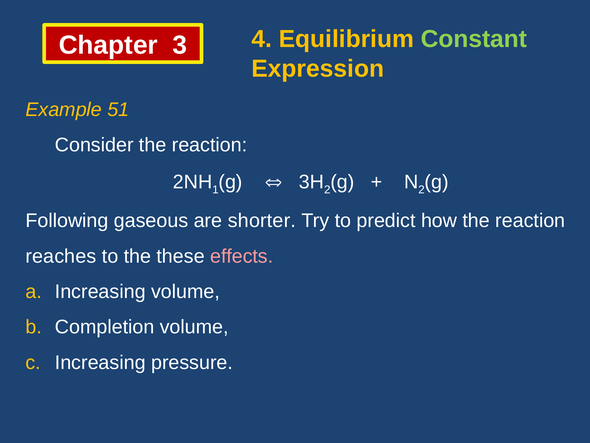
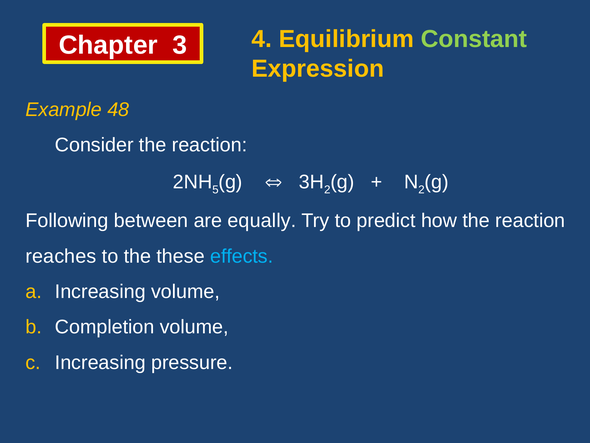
51: 51 -> 48 (118, 109)
1: 1 -> 5 (215, 190)
gaseous: gaseous -> between (151, 221)
shorter: shorter -> equally (262, 221)
effects colour: pink -> light blue (242, 256)
